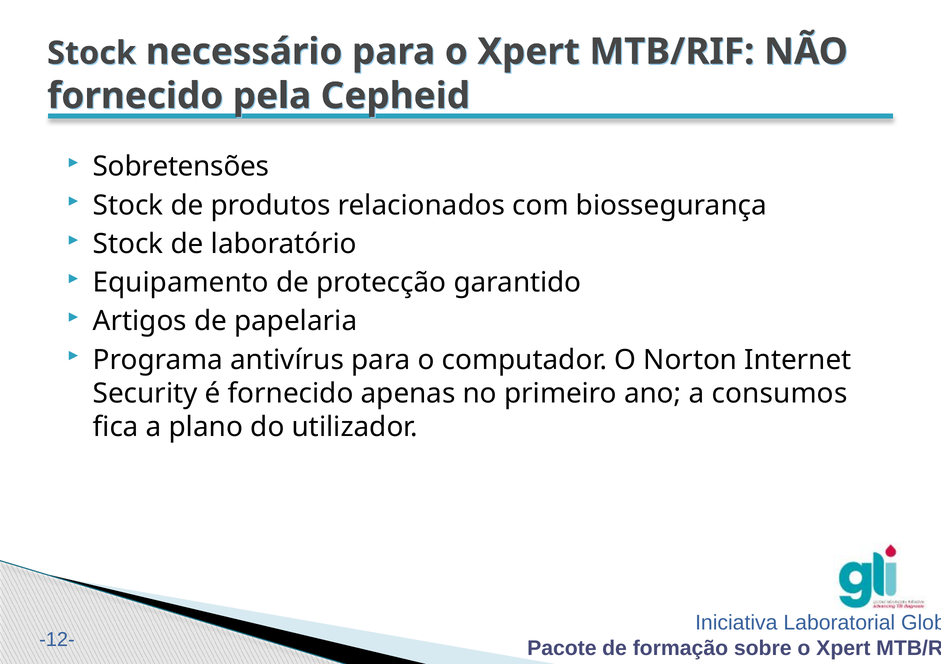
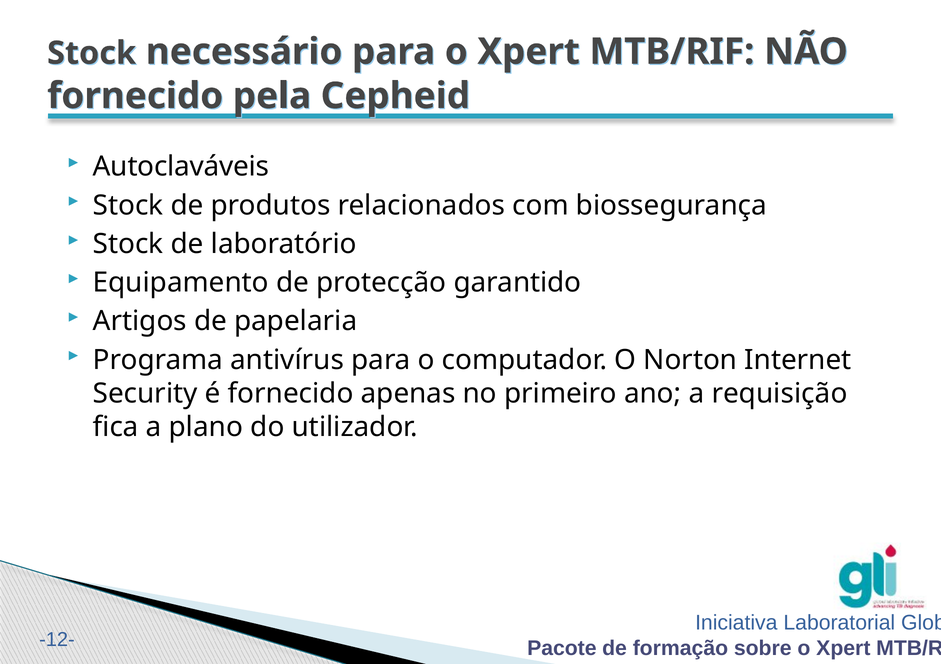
Sobretensões: Sobretensões -> Autoclaváveis (181, 167)
consumos: consumos -> requisição (780, 393)
